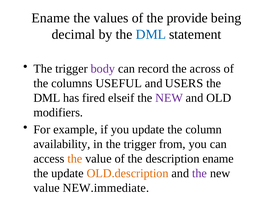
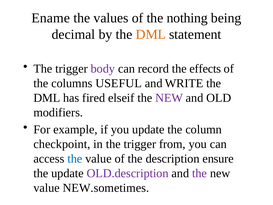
provide: provide -> nothing (187, 18)
DML colour: blue -> orange (151, 34)
across: across -> effects (205, 69)
USERS: USERS -> WRITE (184, 83)
availability: availability -> checkpoint (62, 144)
the colour: orange -> blue (75, 158)
description ename: ename -> ensure (218, 158)
OLD.description colour: orange -> purple (128, 173)
NEW.immediate: NEW.immediate -> NEW.sometimes (106, 188)
